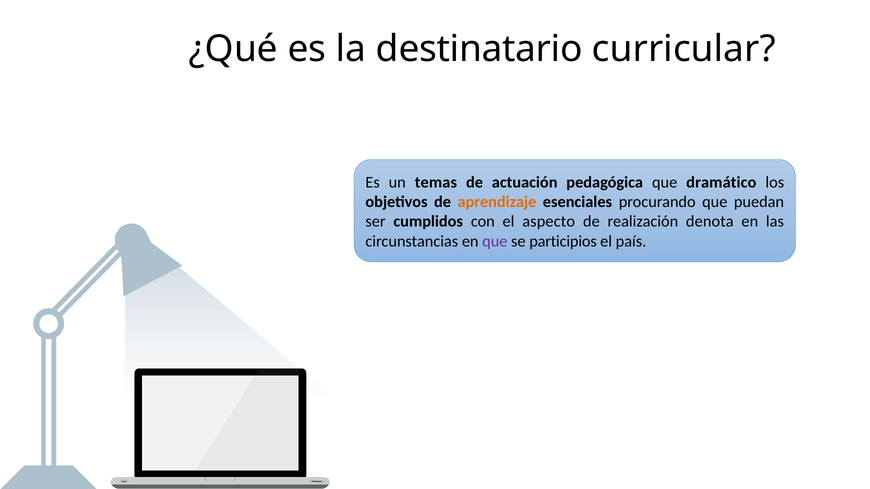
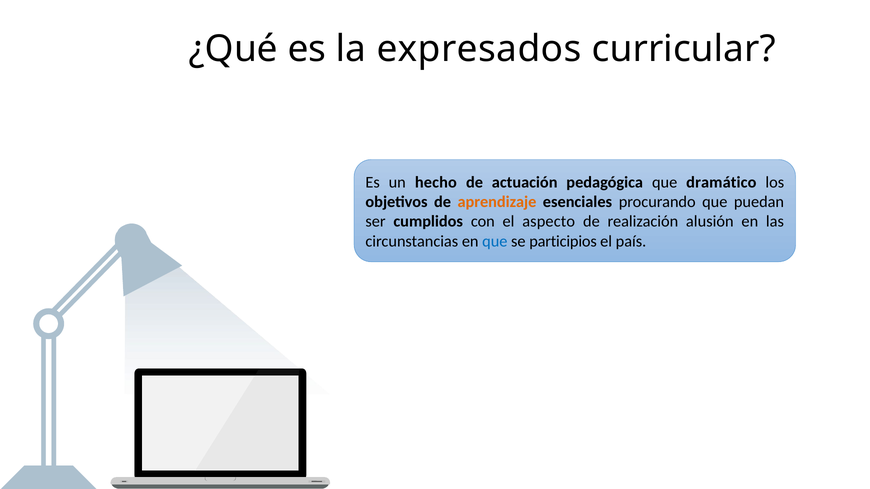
destinatario: destinatario -> expresados (479, 49)
temas: temas -> hecho (436, 183)
denota: denota -> alusión (710, 222)
que colour: purple -> blue (495, 241)
